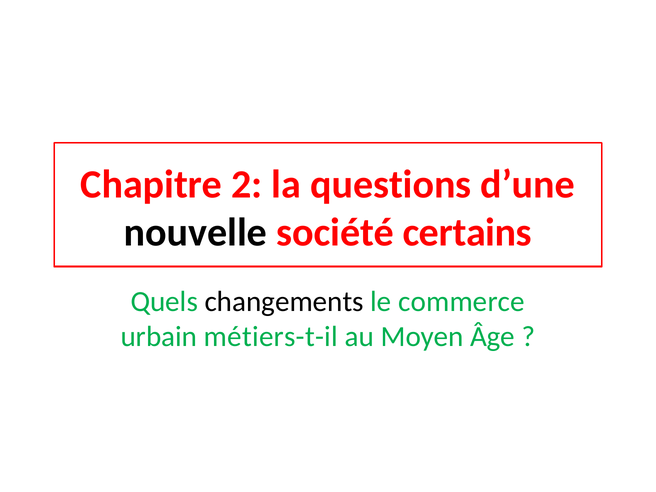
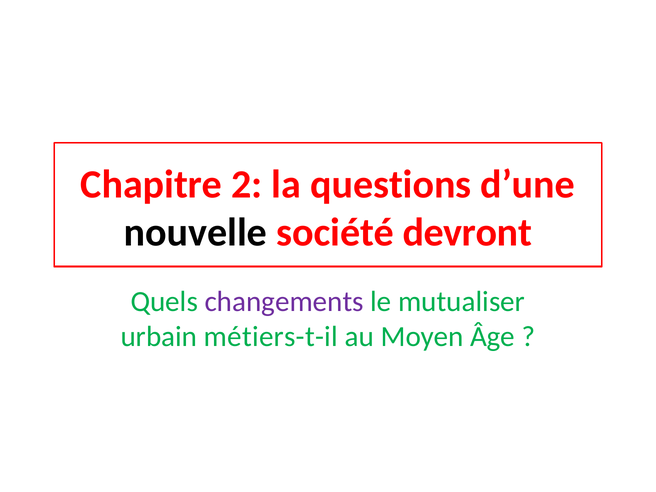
certains: certains -> devront (467, 232)
changements colour: black -> purple (284, 302)
commerce: commerce -> mutualiser (462, 302)
